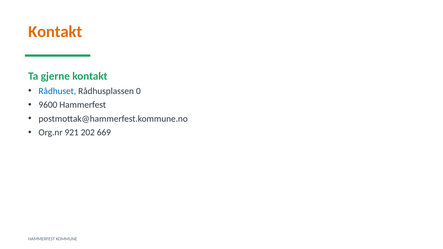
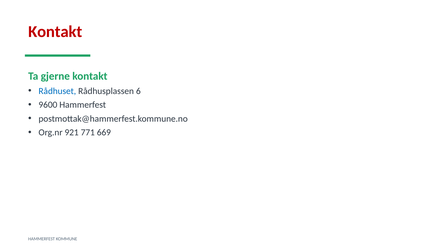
Kontakt colour: orange -> red (55, 32)
0: 0 -> 6 (138, 91)
202: 202 -> 771 (88, 133)
